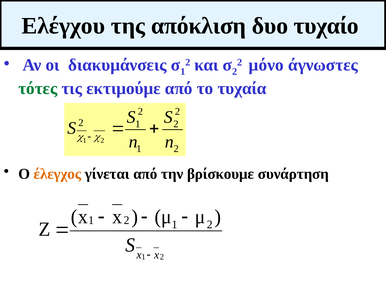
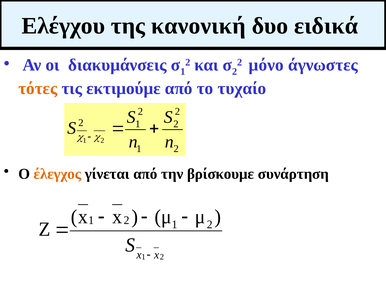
απόκλιση: απόκλιση -> κανονική (198, 26)
τυχαίο: τυχαίο -> ειδικά (326, 26)
τότες colour: green -> orange (38, 88)
τυχαία: τυχαία -> τυχαίο (242, 88)
